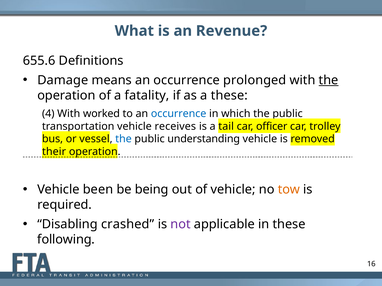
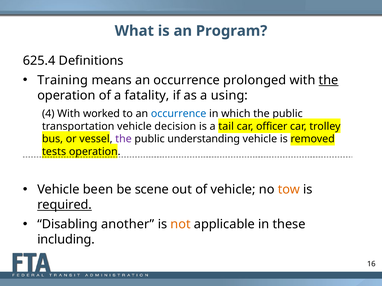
Revenue: Revenue -> Program (232, 31)
655.6: 655.6 -> 625.4 (39, 61)
Damage: Damage -> Training (63, 80)
a these: these -> using (229, 96)
receives: receives -> decision (175, 126)
the colour: blue -> purple (123, 139)
their: their -> tests (54, 152)
being: being -> scene (152, 190)
required underline: none -> present (65, 205)
crashed: crashed -> another (128, 225)
not colour: purple -> orange (181, 225)
following: following -> including (66, 240)
